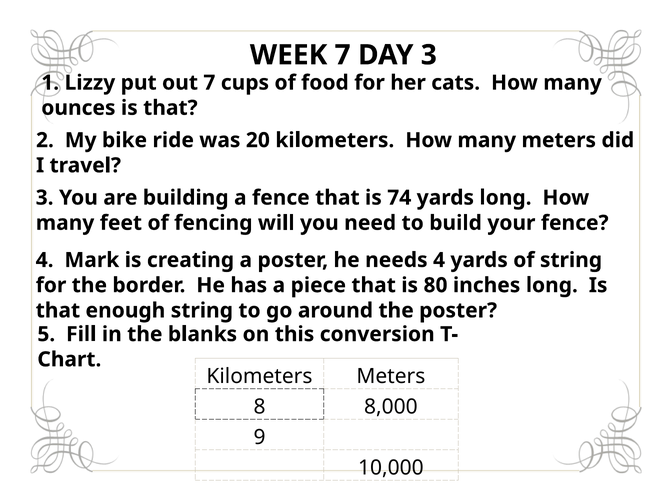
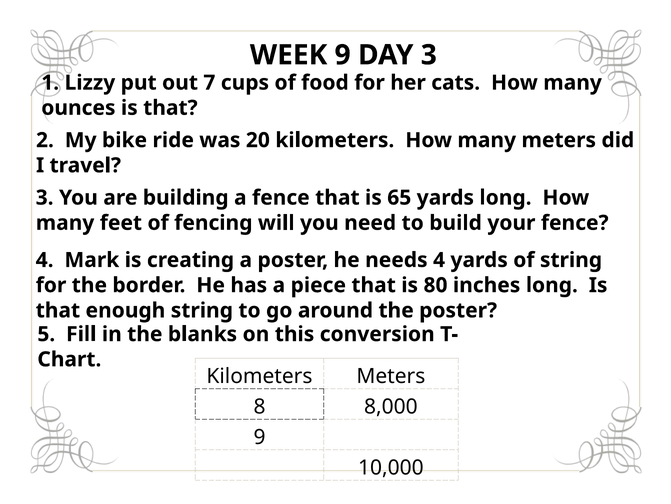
WEEK 7: 7 -> 9 (343, 55)
74: 74 -> 65 (399, 197)
